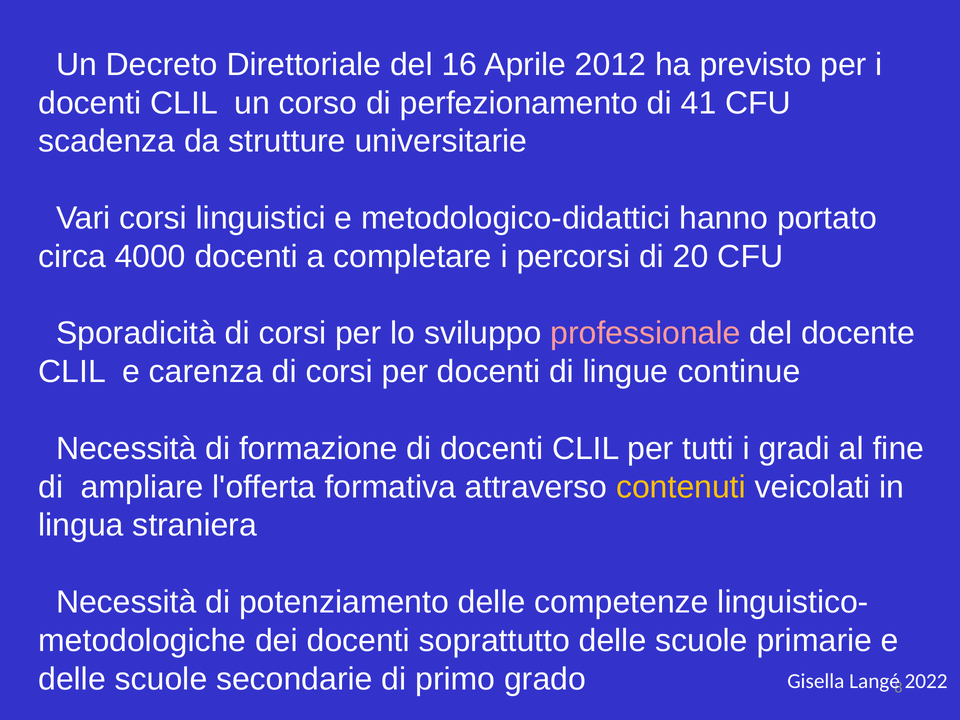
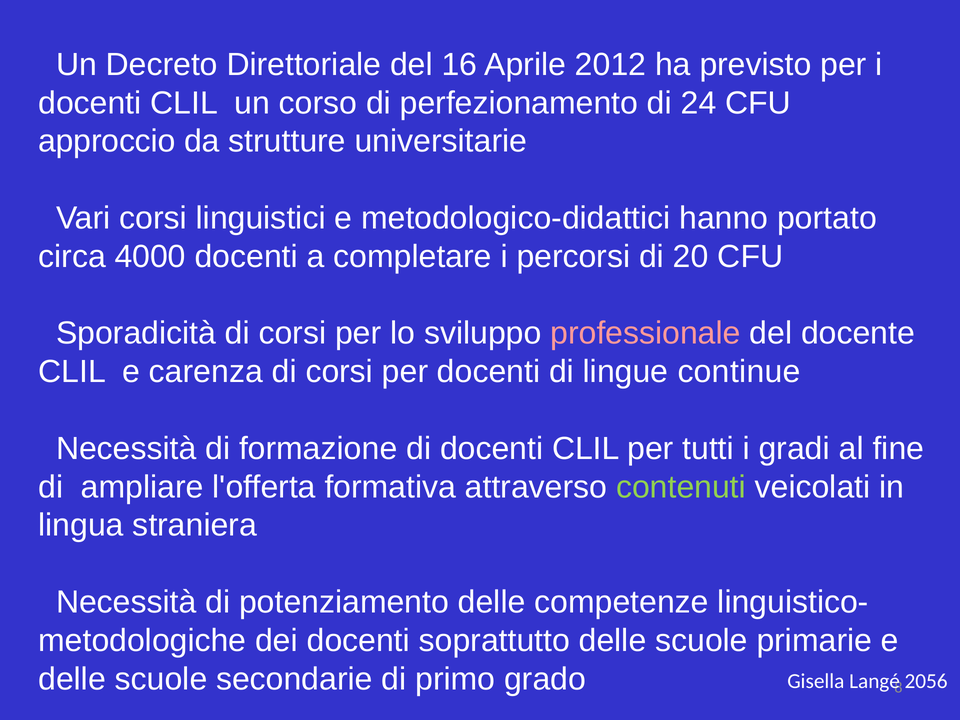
41: 41 -> 24 (699, 103)
scadenza: scadenza -> approccio (107, 141)
contenuti colour: yellow -> light green (681, 487)
2022: 2022 -> 2056 (926, 681)
